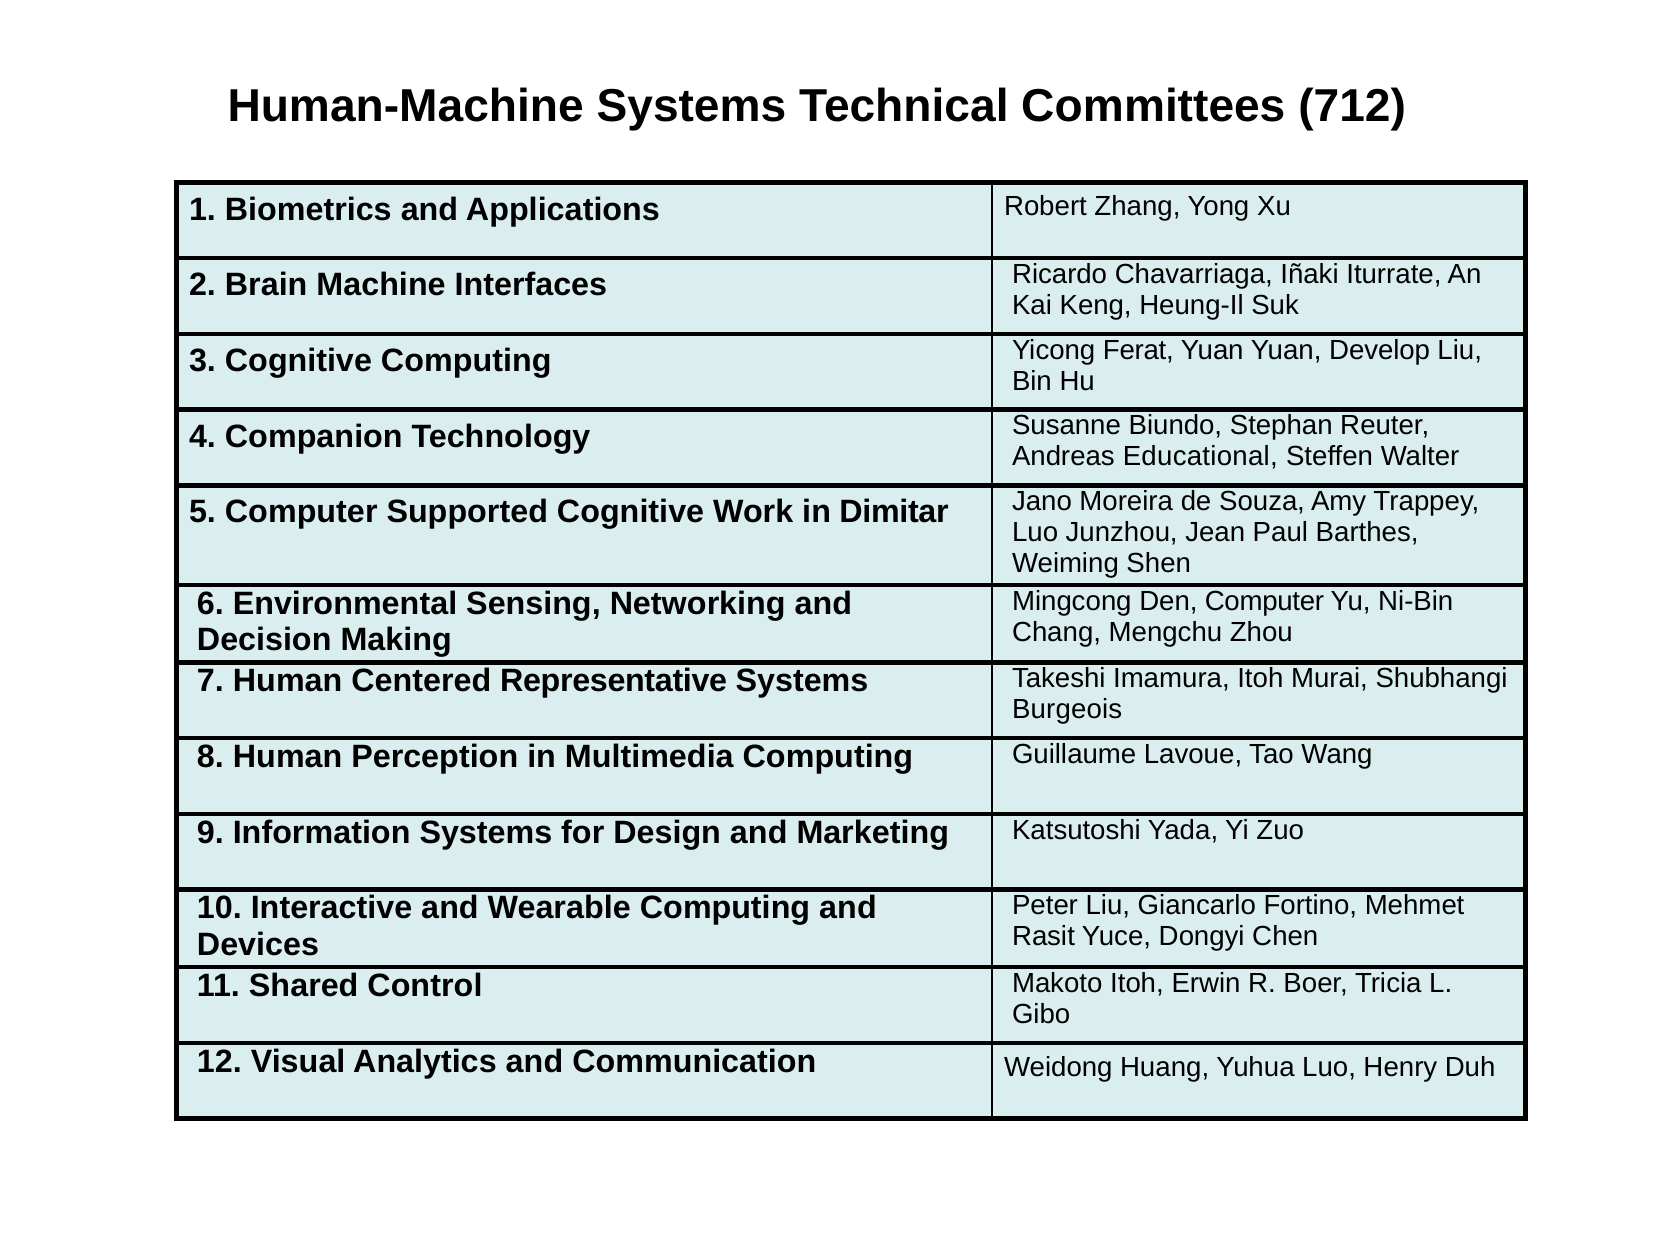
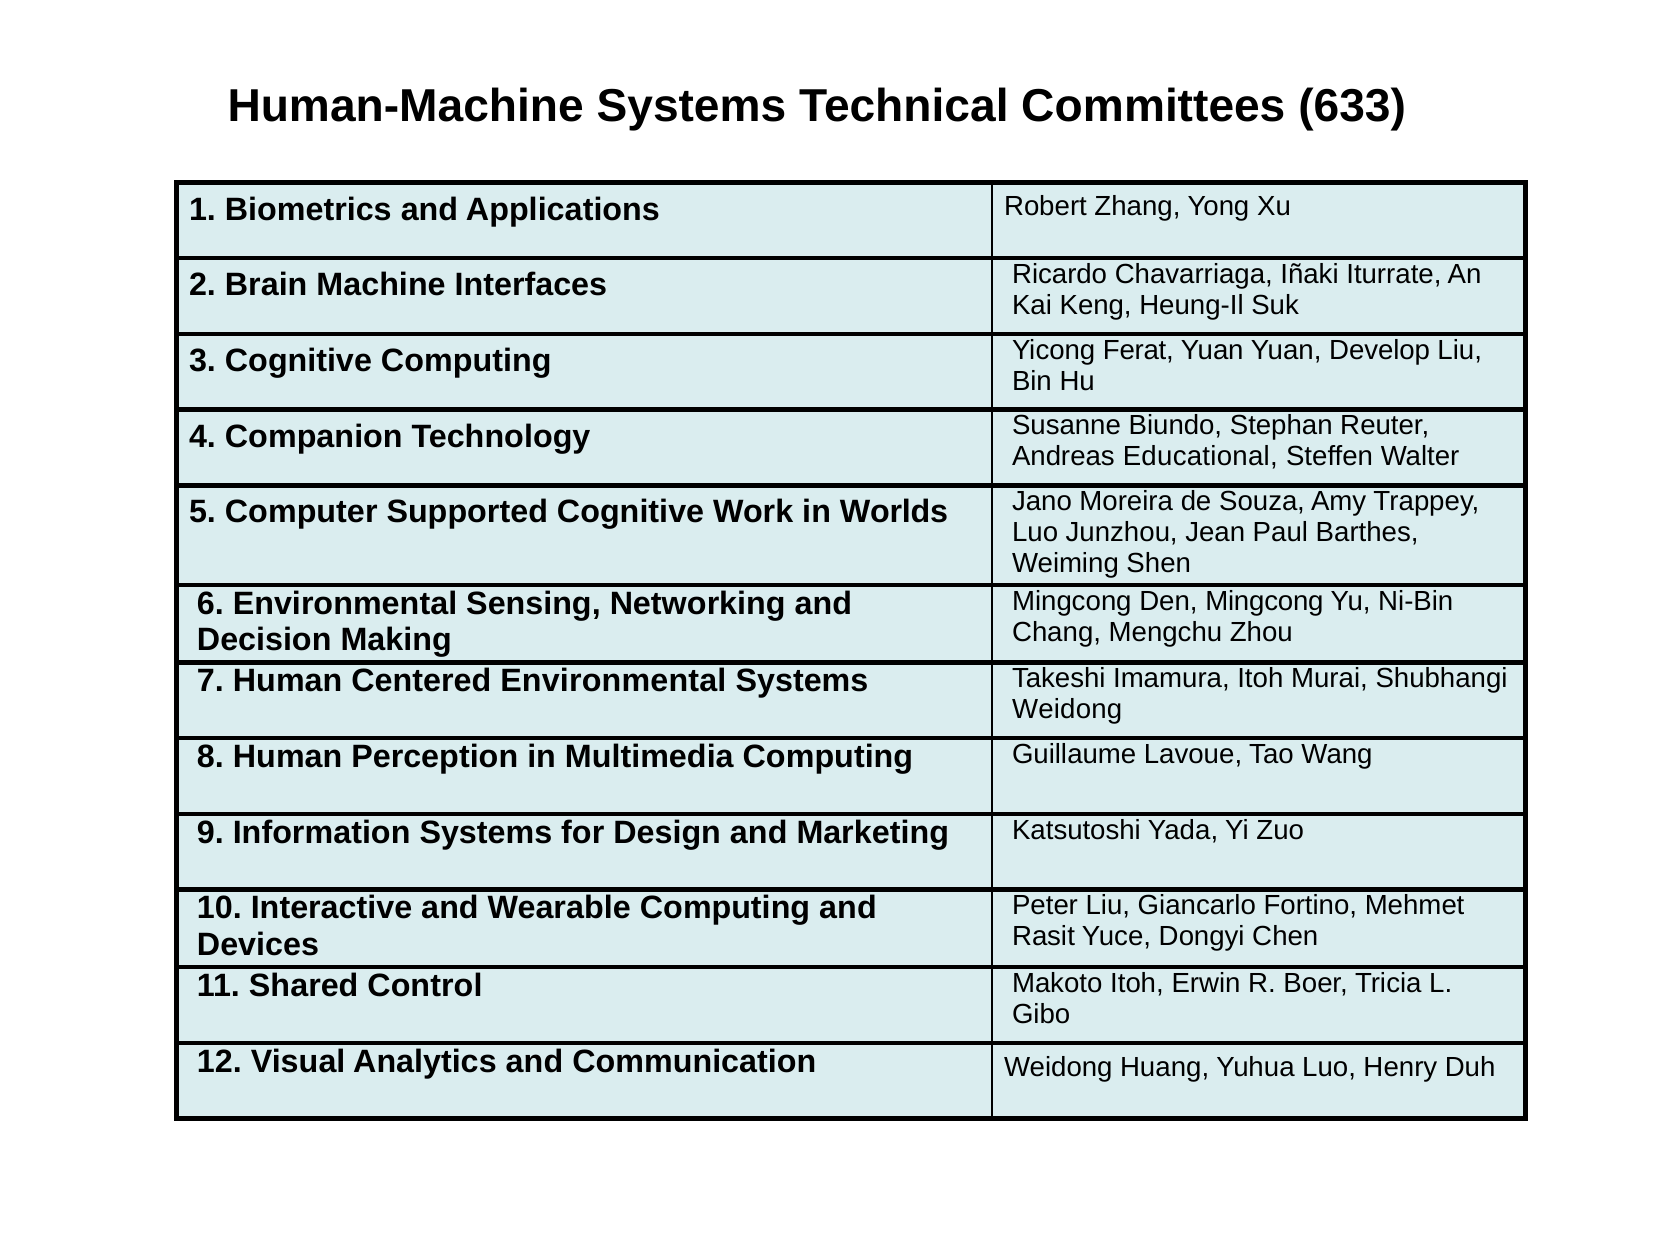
712: 712 -> 633 (1352, 106)
Dimitar: Dimitar -> Worlds (894, 512)
Den Computer: Computer -> Mingcong (1264, 601)
Centered Representative: Representative -> Environmental (613, 681)
Burgeois: Burgeois -> Weidong (1067, 709)
